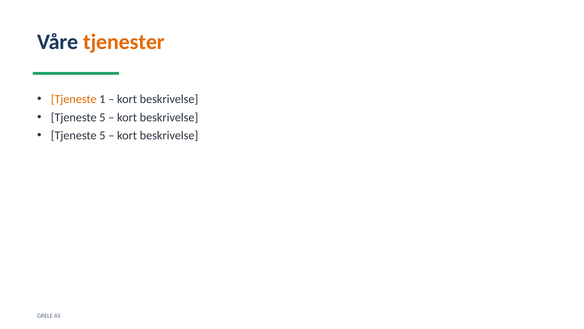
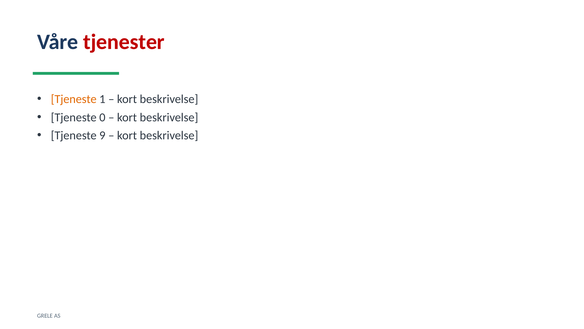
tjenester colour: orange -> red (124, 42)
5: 5 -> 0 (102, 117)
5: 5 -> 9 (102, 135)
